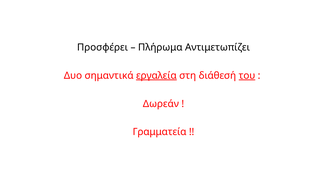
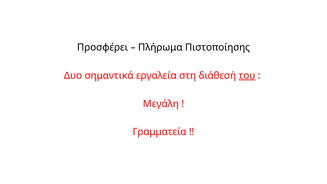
Αντιμετωπίζει: Αντιμετωπίζει -> Πιστοποίησης (217, 47)
εργαλεία underline: present -> none (156, 76)
Δωρεάν: Δωρεάν -> Μεγάλη (161, 104)
